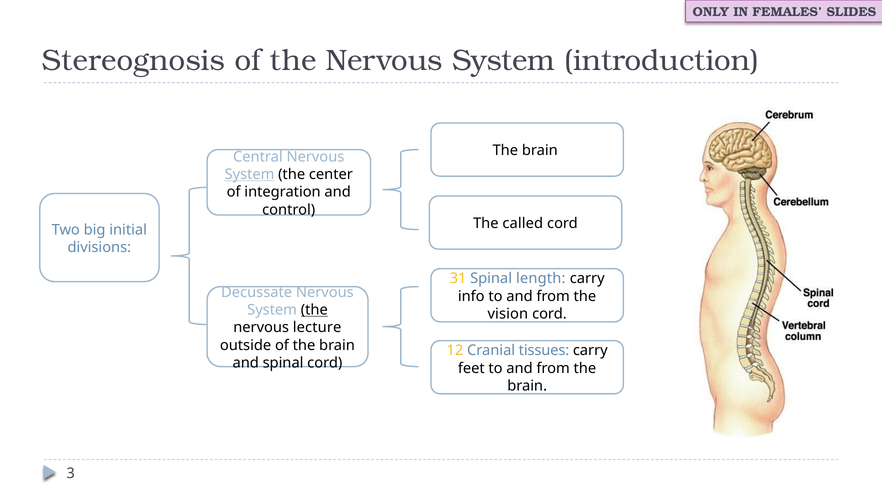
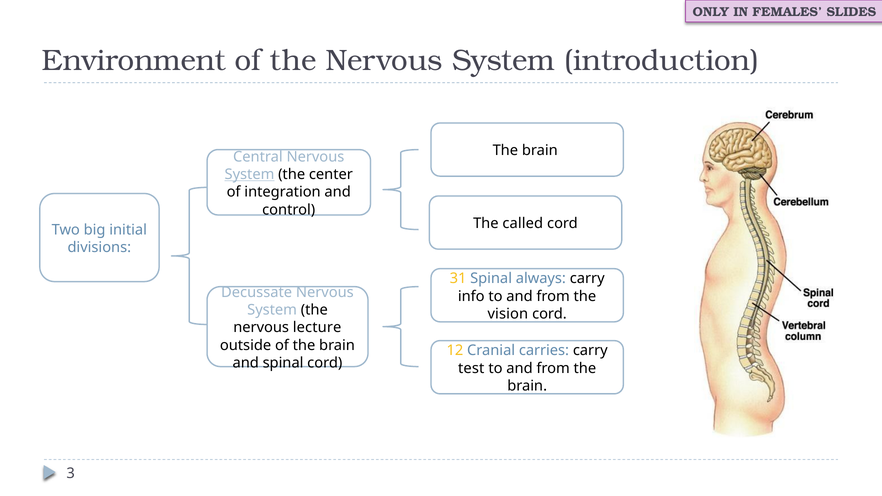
Stereognosis: Stereognosis -> Environment (134, 61)
length: length -> always (541, 279)
the underline: present -> none (314, 310)
tissues: tissues -> carries (544, 351)
feet: feet -> test (471, 368)
